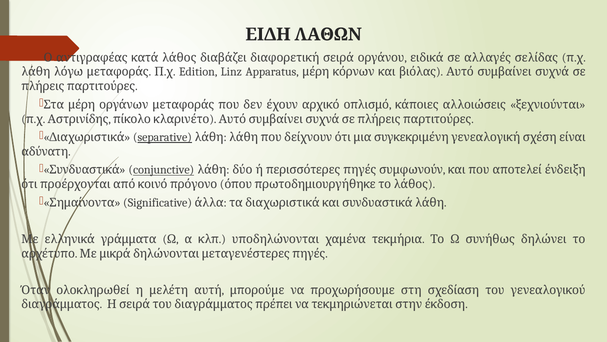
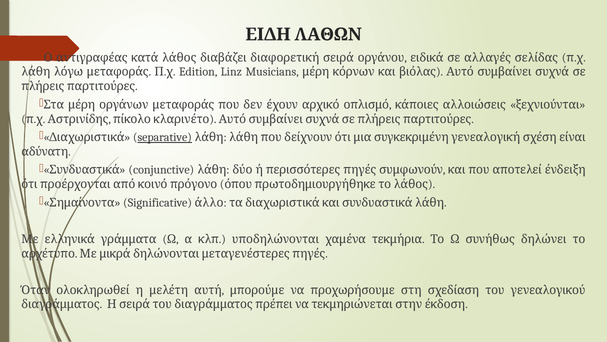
Apparatus: Apparatus -> Musicians (272, 72)
conjunctive underline: present -> none (164, 170)
άλλα: άλλα -> άλλο (209, 202)
